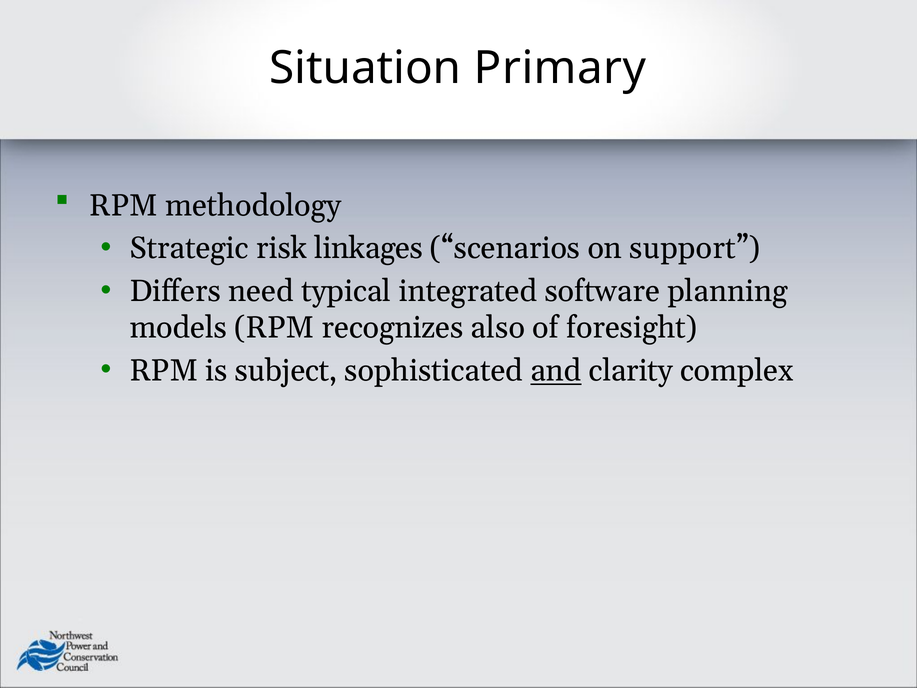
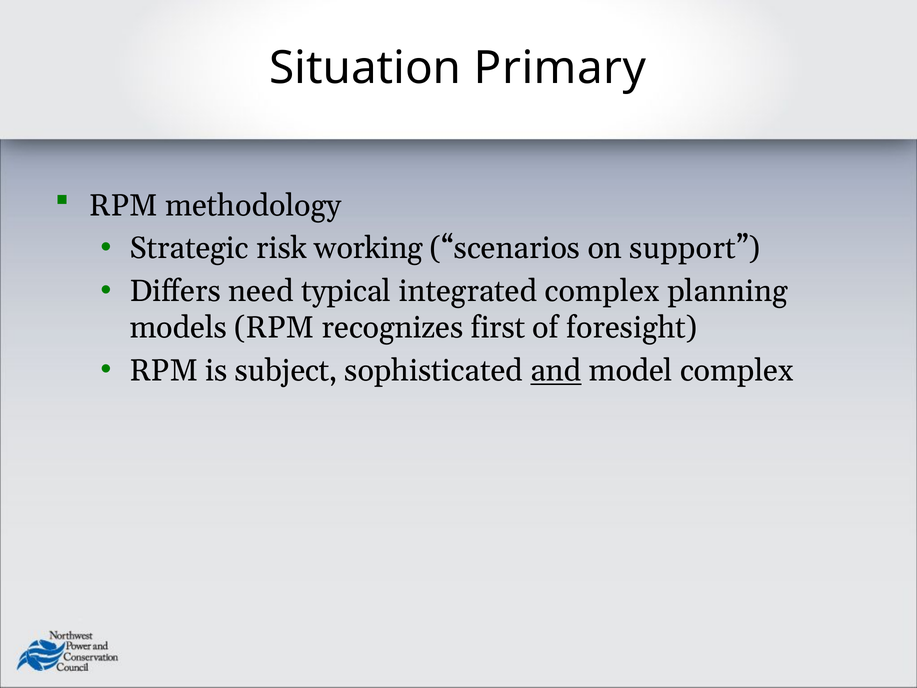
linkages: linkages -> working (369, 248)
integrated software: software -> complex (602, 291)
also: also -> first (498, 328)
clarity: clarity -> model (631, 370)
